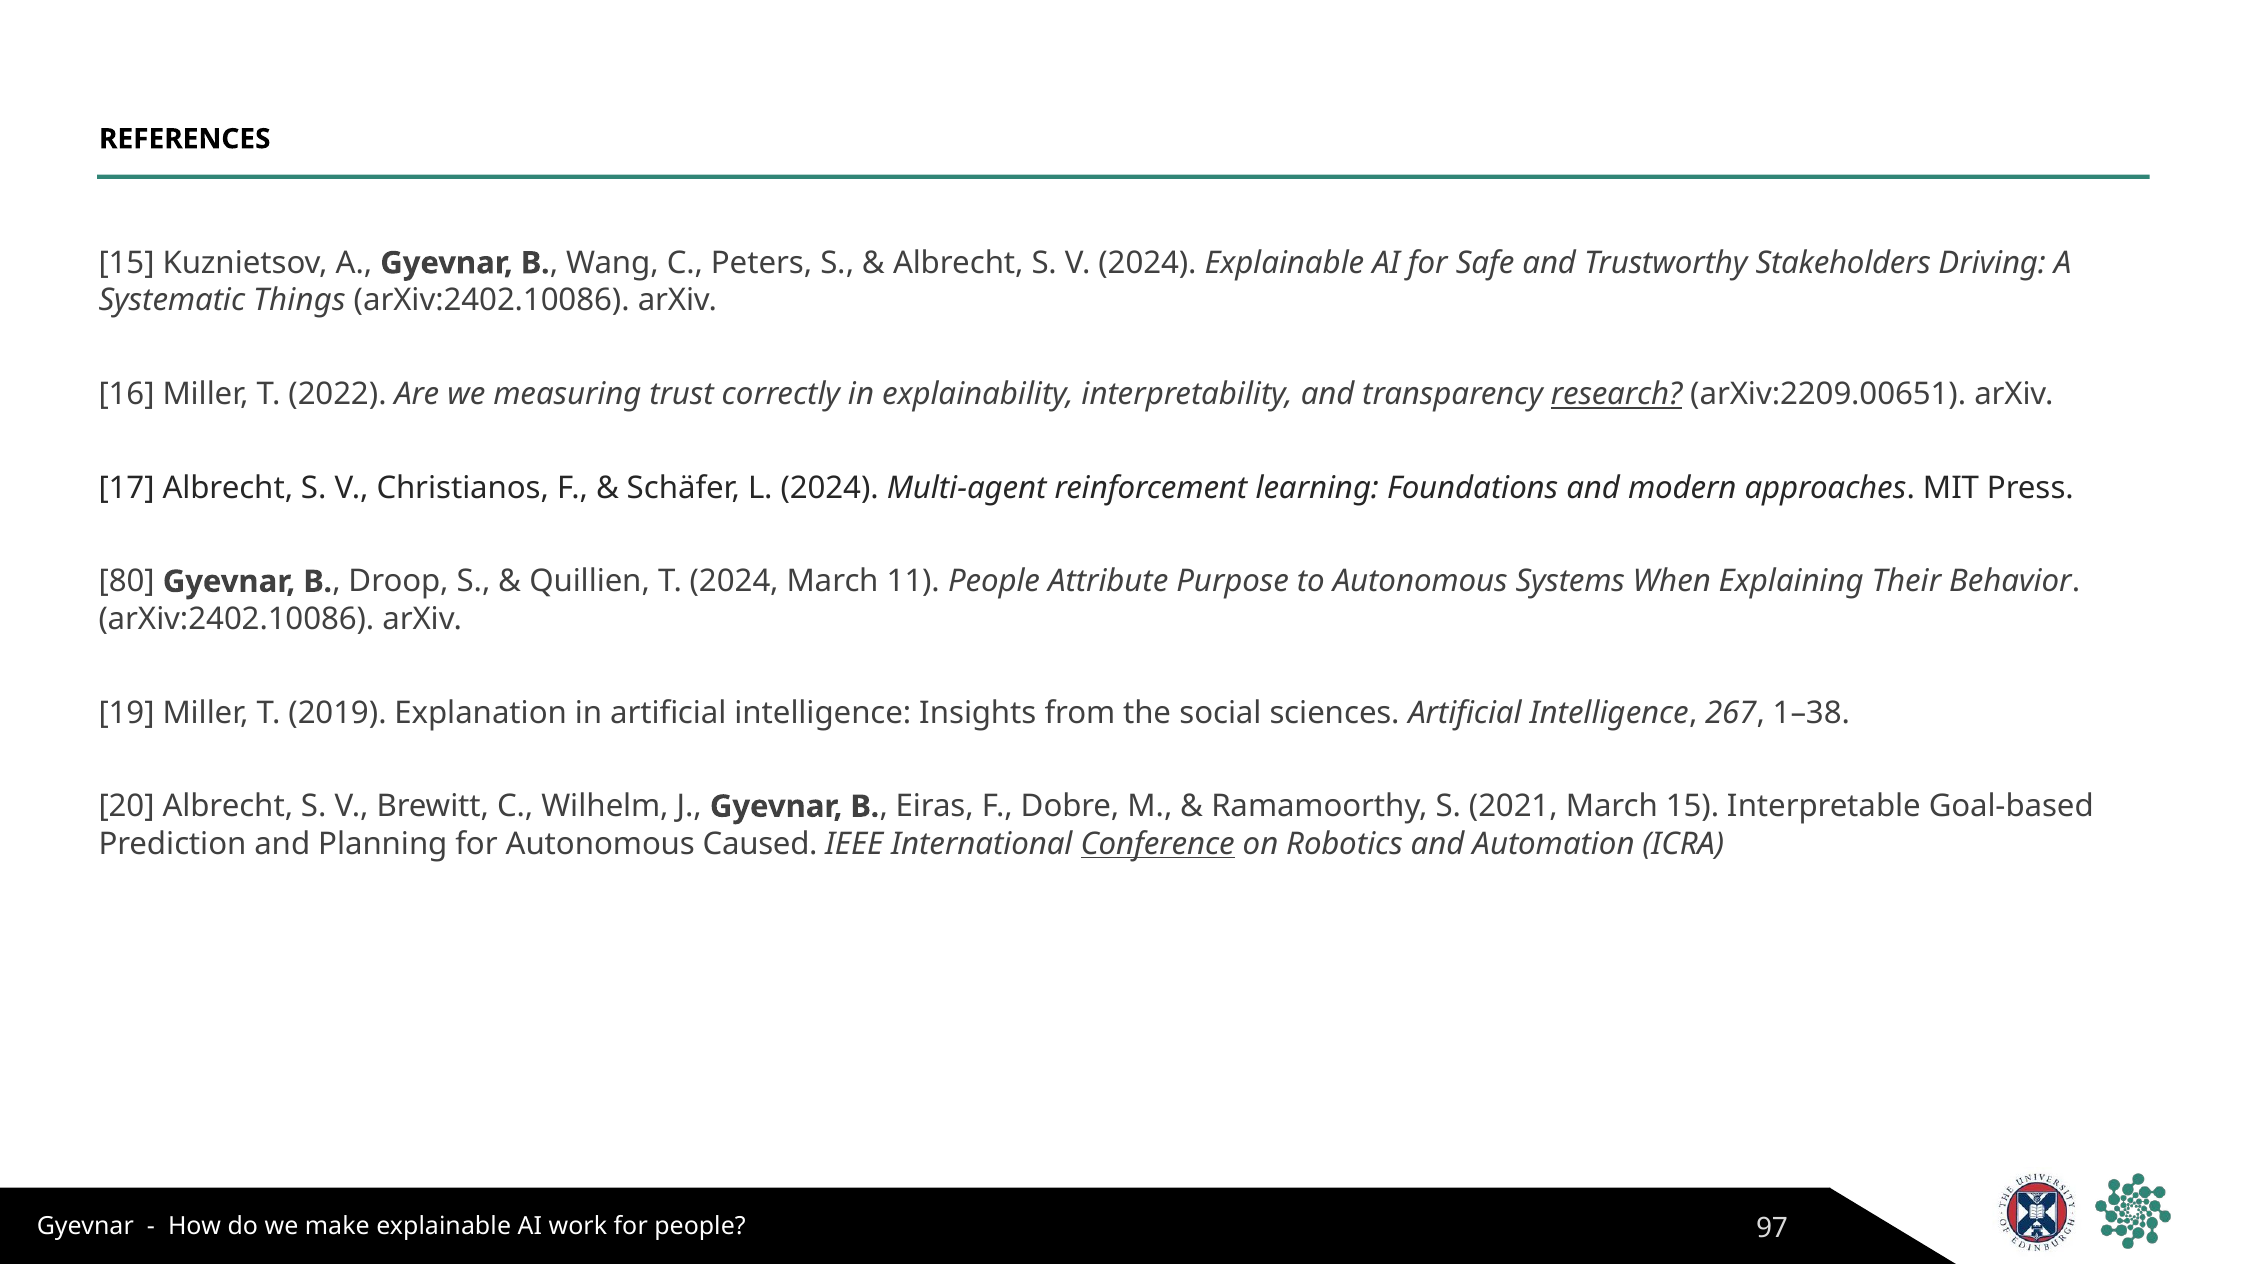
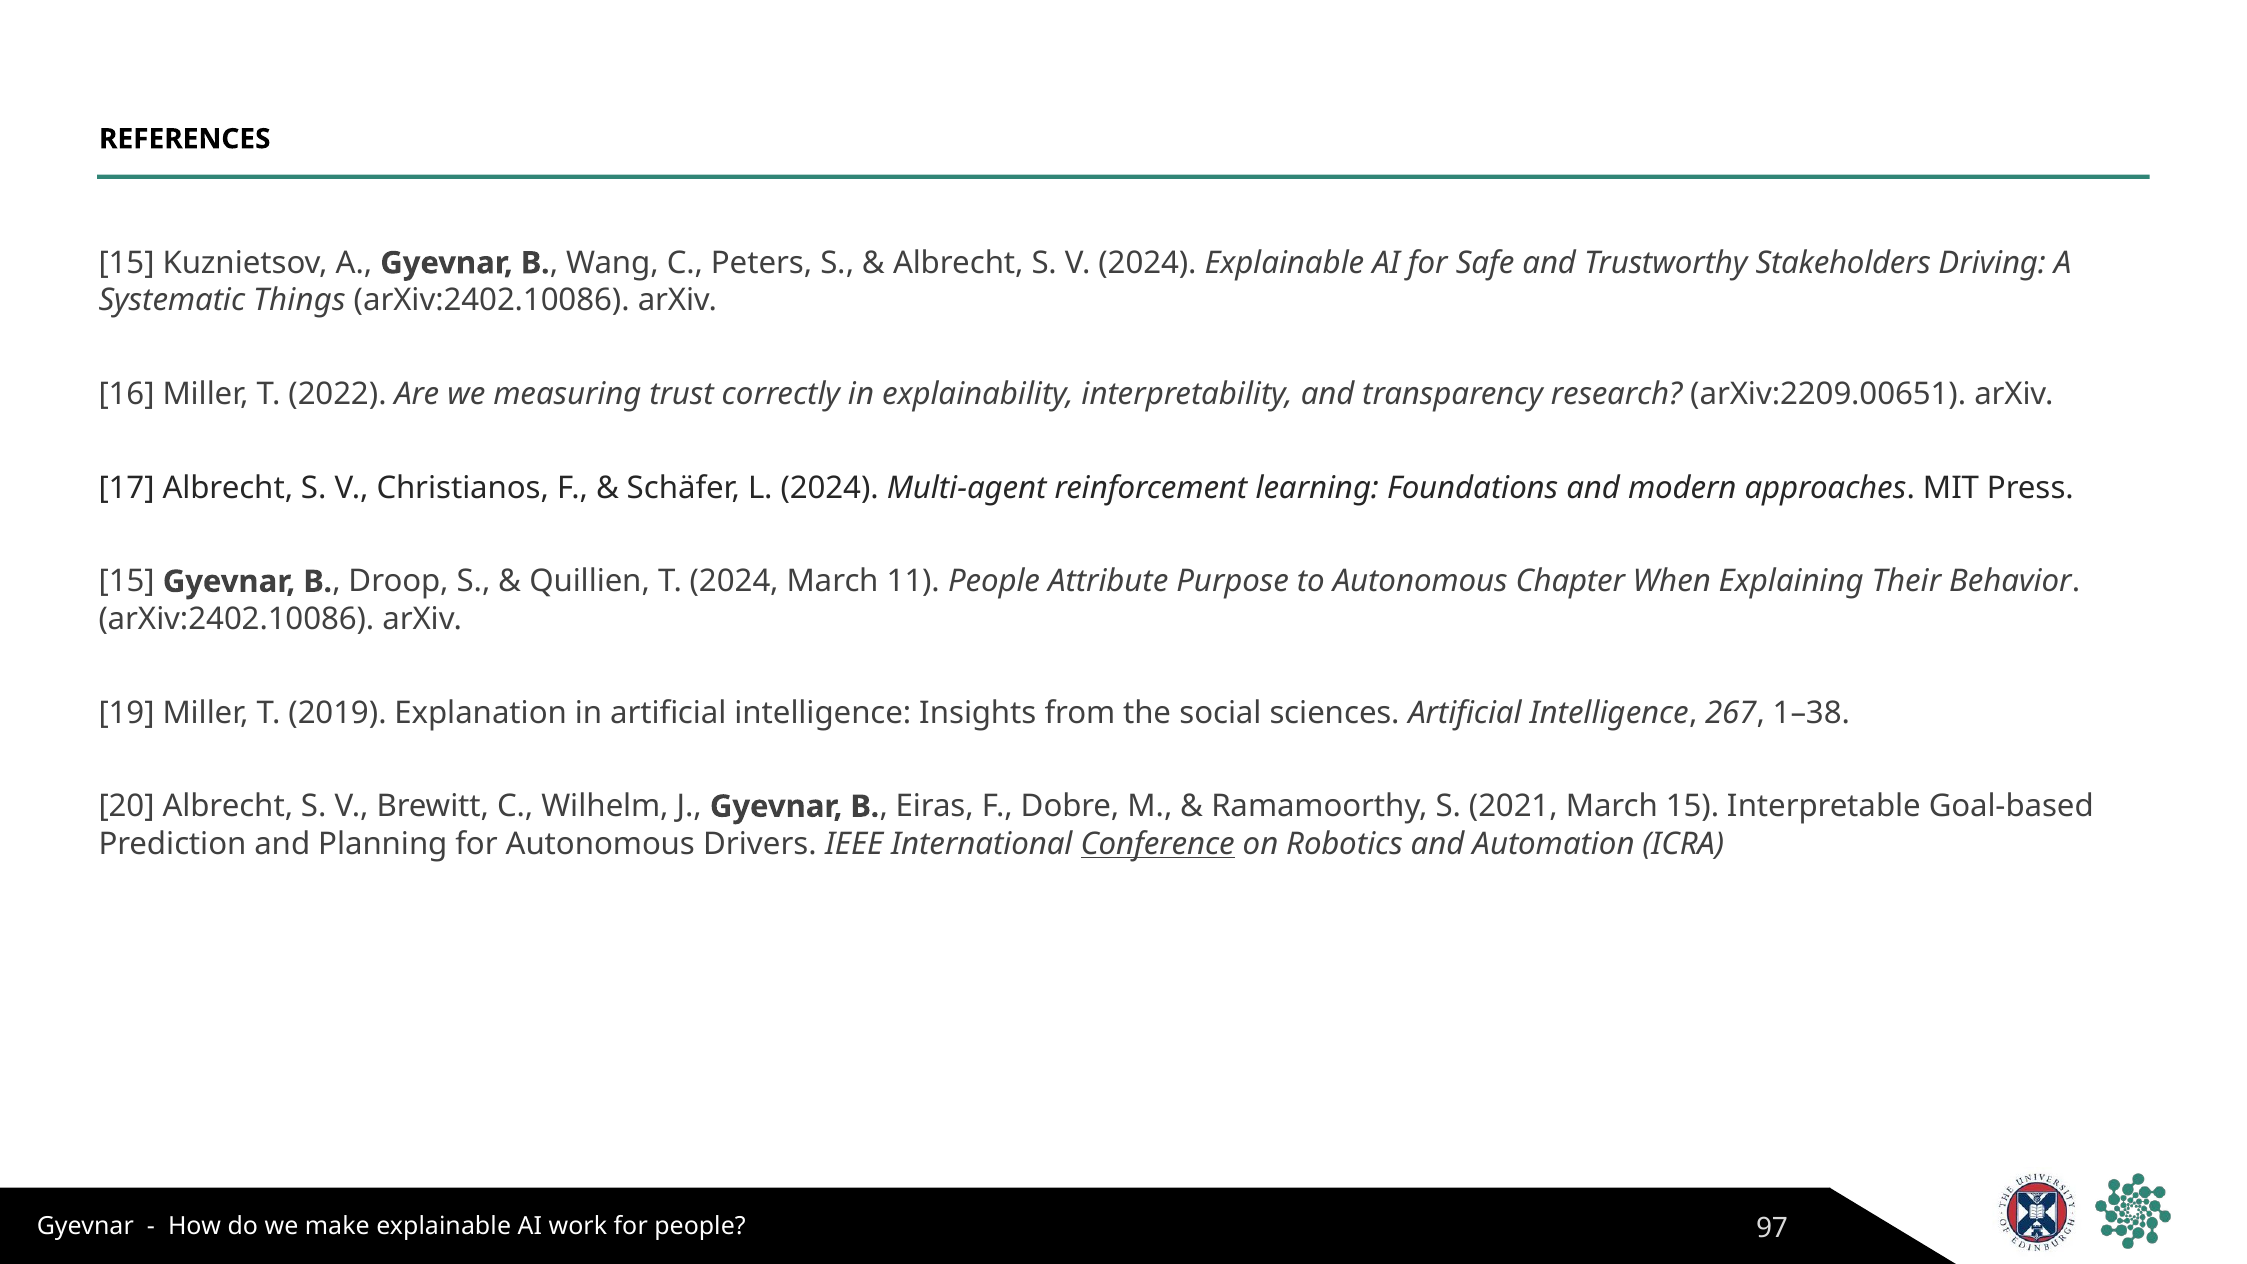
research underline: present -> none (1617, 394)
80: 80 -> 15 (127, 582)
Systems: Systems -> Chapter (1570, 582)
Caused: Caused -> Drivers (760, 844)
